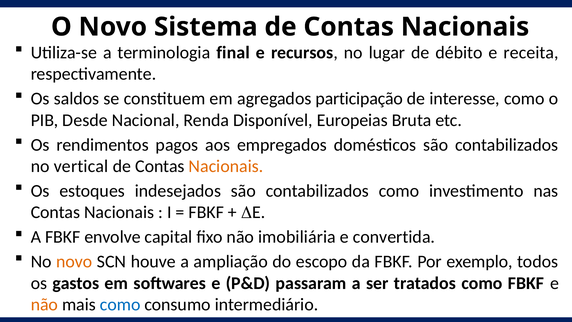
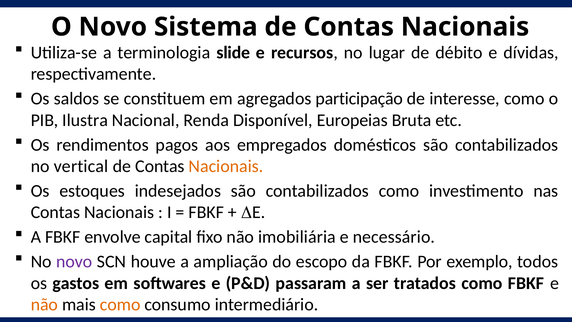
final: final -> slide (233, 53)
receita: receita -> dívidas (531, 53)
Desde: Desde -> Ilustra (85, 120)
convertida: convertida -> necessário (394, 237)
novo colour: orange -> purple (74, 261)
como colour: blue -> orange (120, 304)
